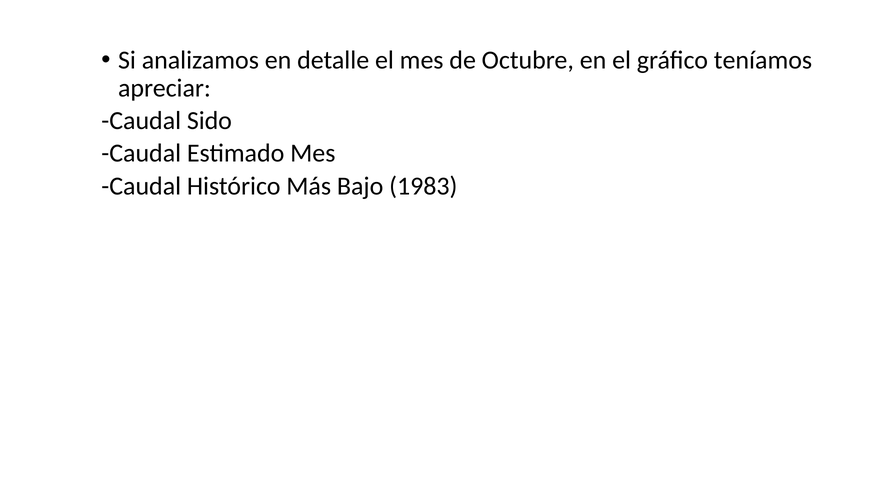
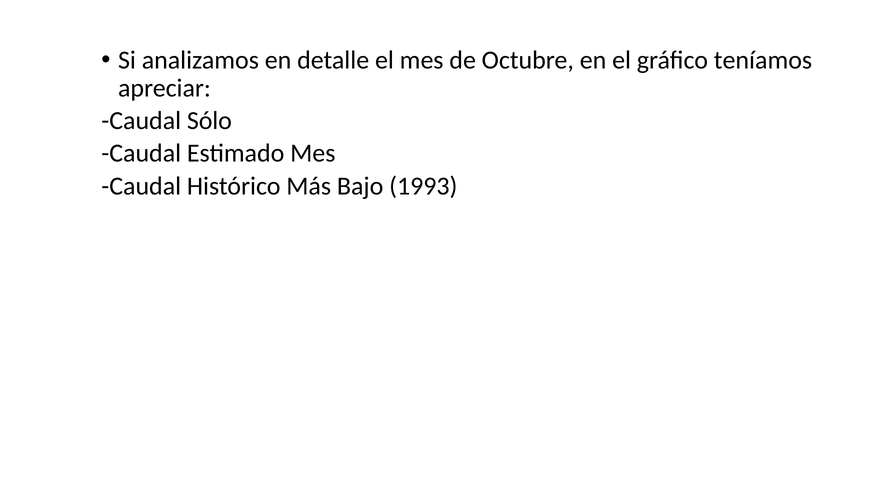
Sido: Sido -> Sólo (209, 121)
1983: 1983 -> 1993 (423, 186)
